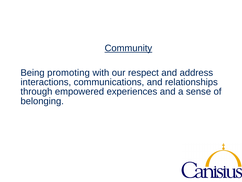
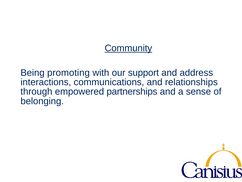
respect: respect -> support (143, 73)
experiences: experiences -> partnerships (132, 91)
